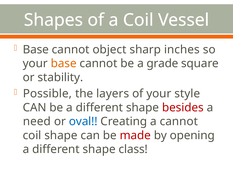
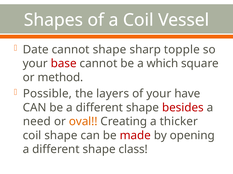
Base: Base -> Date (36, 50)
cannot object: object -> shape (109, 50)
inches: inches -> topple (182, 50)
base colour: orange -> red (64, 64)
grade: grade -> which (162, 64)
stability: stability -> method (60, 78)
style: style -> have (187, 94)
oval colour: blue -> orange (83, 122)
a cannot: cannot -> thicker (179, 122)
